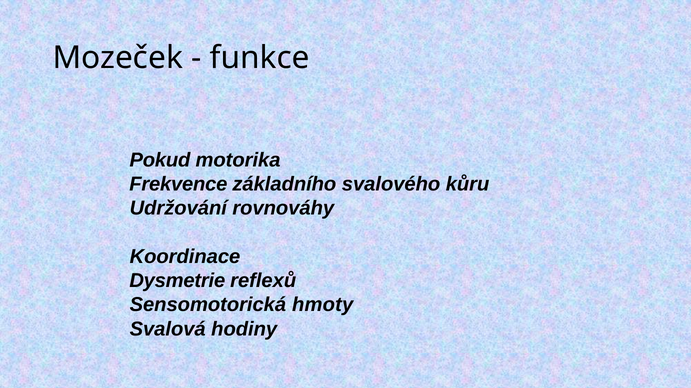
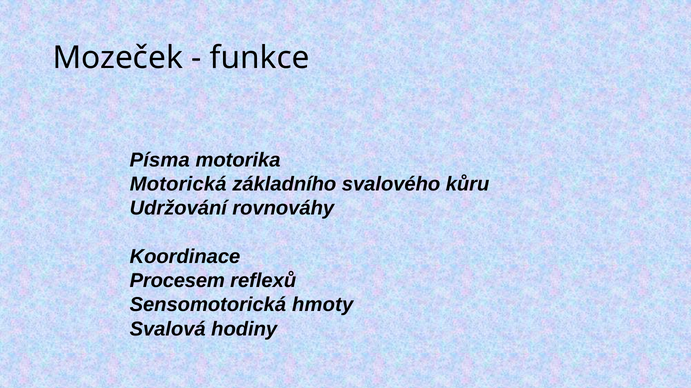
Pokud: Pokud -> Písma (160, 160)
Frekvence: Frekvence -> Motorická (178, 184)
Dysmetrie: Dysmetrie -> Procesem (177, 281)
